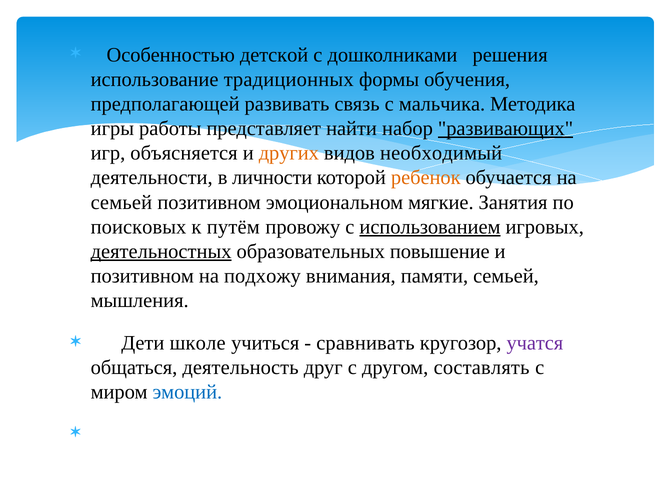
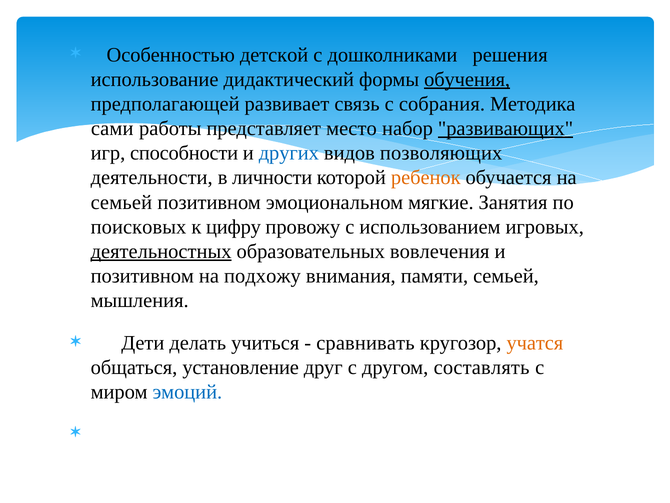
традиционных: традиционных -> дидактический (289, 79)
обучения underline: none -> present (467, 79)
развивать: развивать -> развивает (287, 104)
мальчика: мальчика -> собрания (442, 104)
игры: игры -> сами (112, 128)
найти: найти -> место (351, 128)
объясняется: объясняется -> способности (184, 153)
других colour: orange -> blue (289, 153)
необходимый: необходимый -> позволяющих (441, 153)
путём: путём -> цифру (234, 227)
использованием underline: present -> none (430, 227)
повышение: повышение -> вовлечения (440, 251)
школе: школе -> делать (198, 343)
учатся colour: purple -> orange (535, 343)
деятельность: деятельность -> установление (241, 367)
